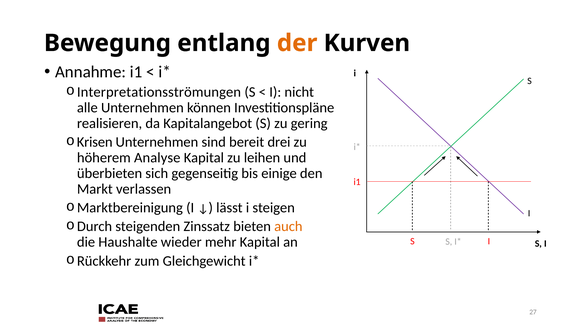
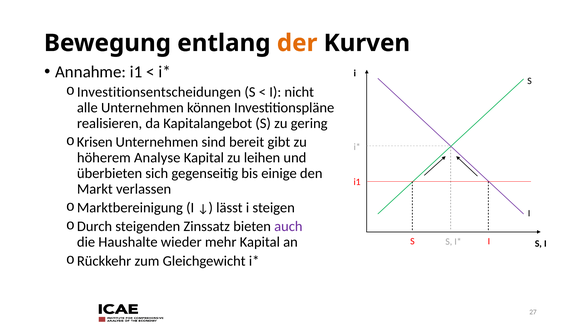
Interpretationsströmungen: Interpretationsströmungen -> Investitionsentscheidungen (159, 92)
drei: drei -> gibt (279, 142)
auch colour: orange -> purple (288, 226)
